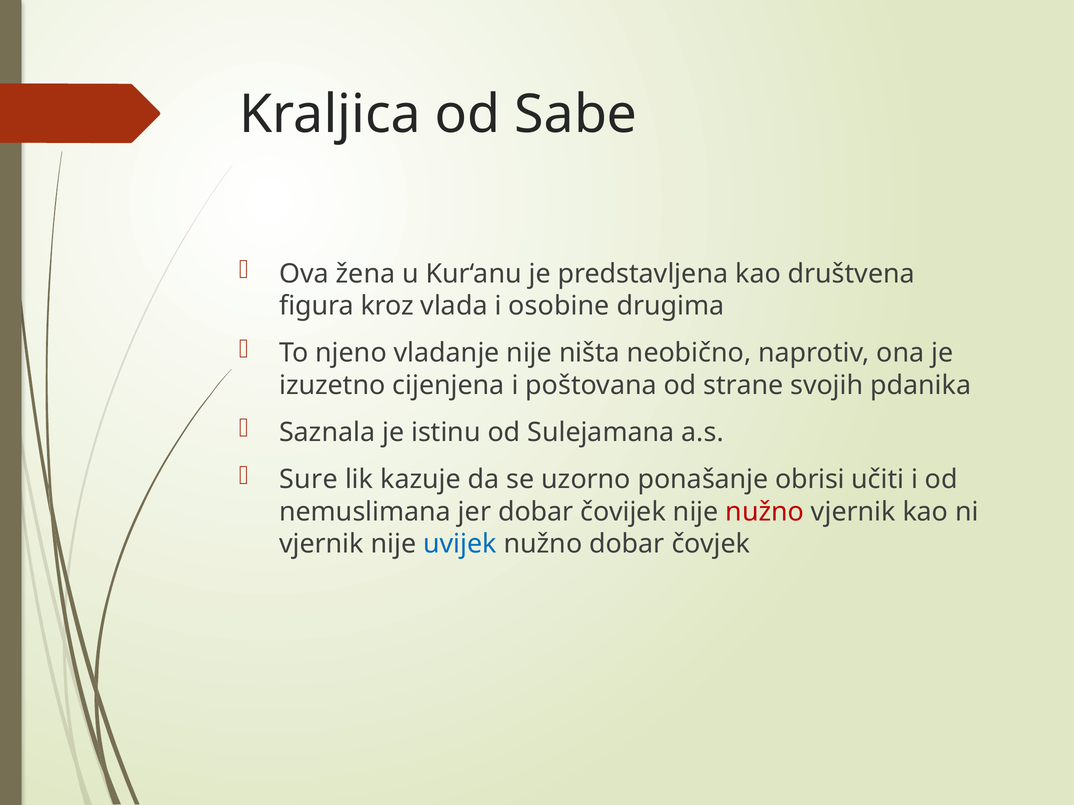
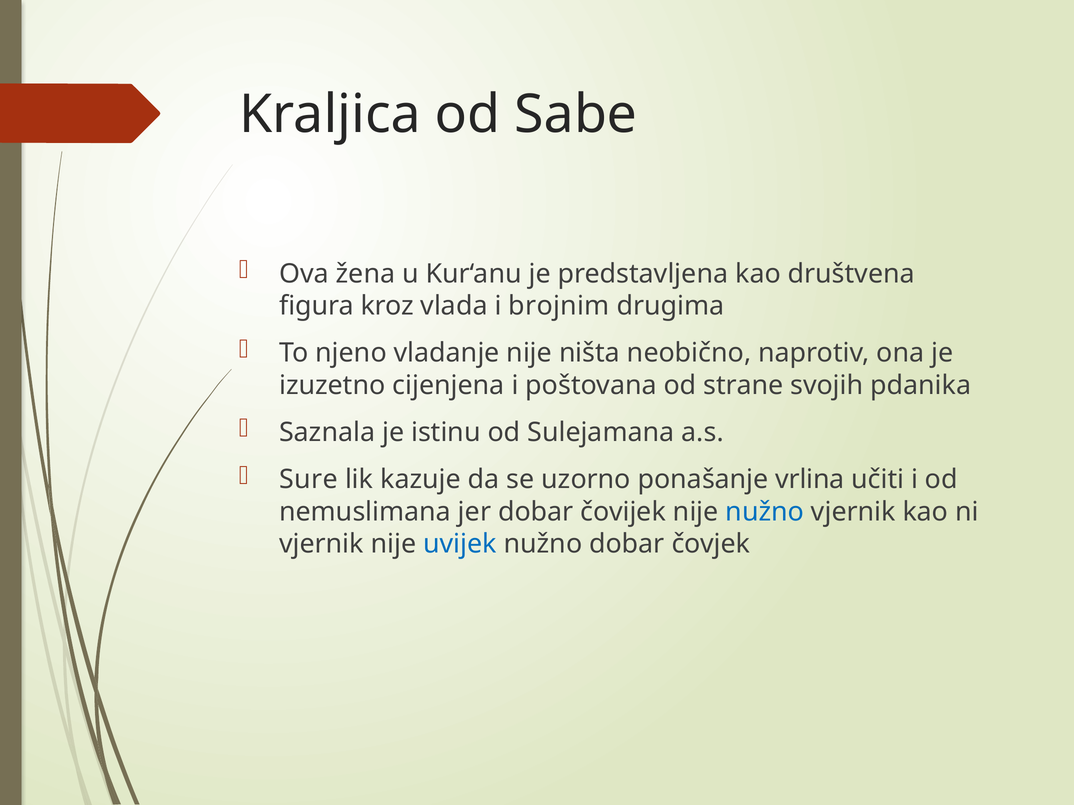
osobine: osobine -> brojnim (559, 306)
obrisi: obrisi -> vrlina (810, 480)
nužno colour: red -> blue (765, 512)
